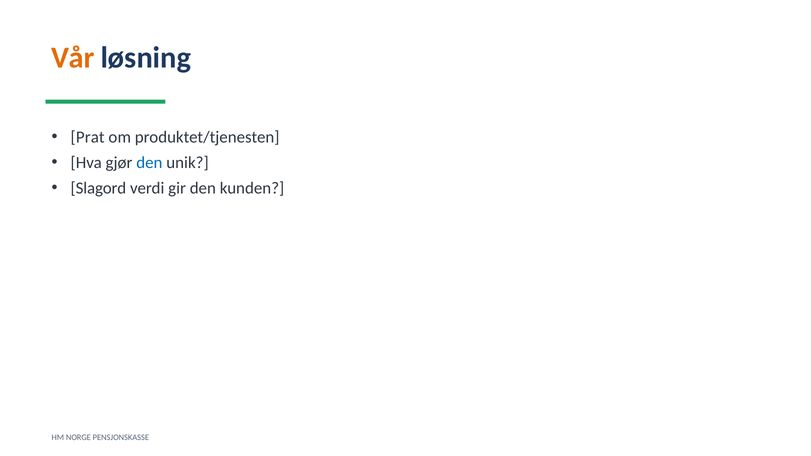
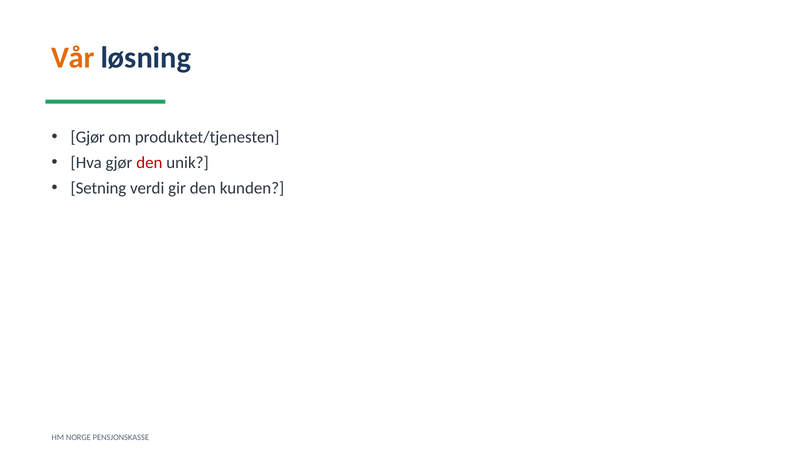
Prat: Prat -> Gjør (88, 137)
den colour: blue -> red (149, 163)
Slagord: Slagord -> Setning (98, 188)
